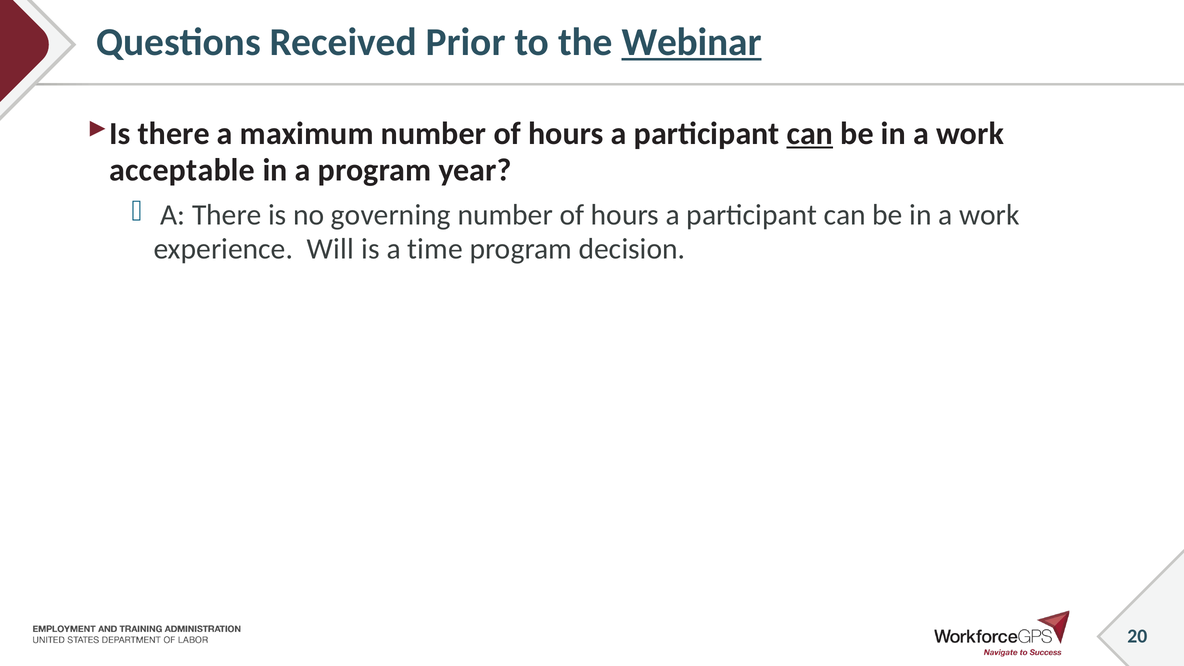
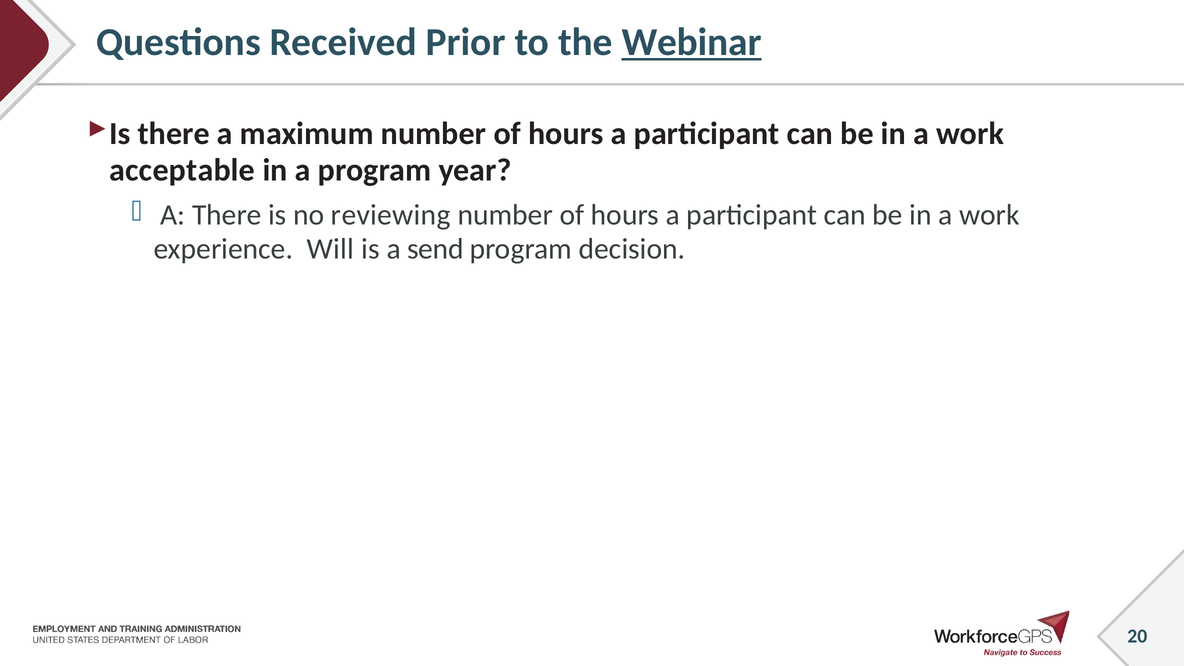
can underline: present -> none (810, 134)
governing: governing -> reviewing (391, 215)
time: time -> send (435, 249)
